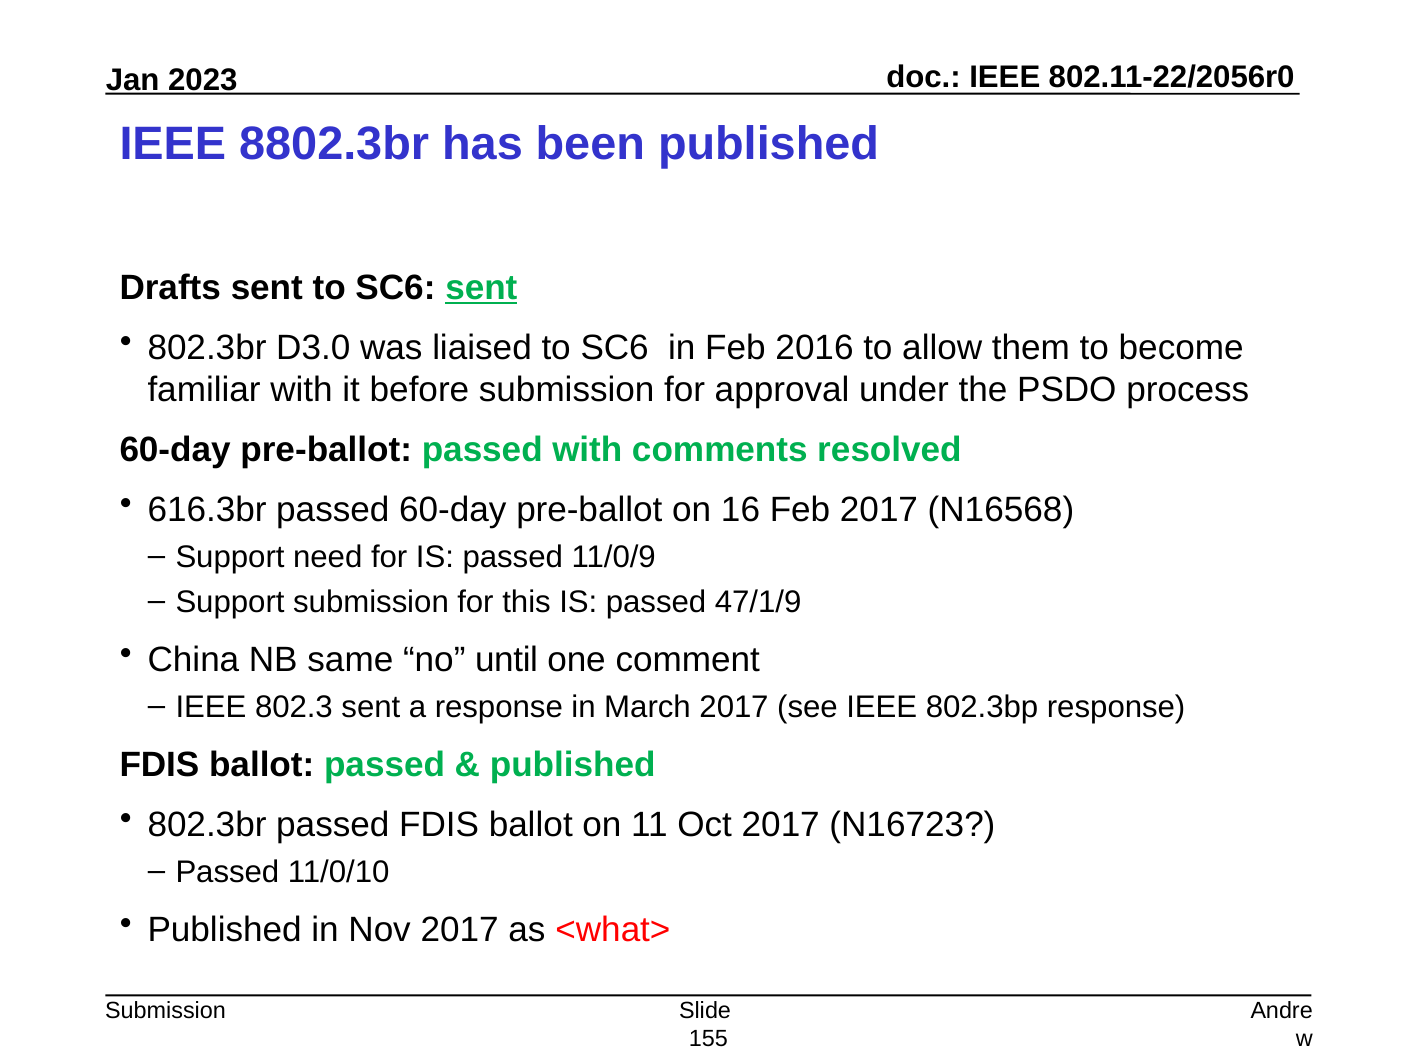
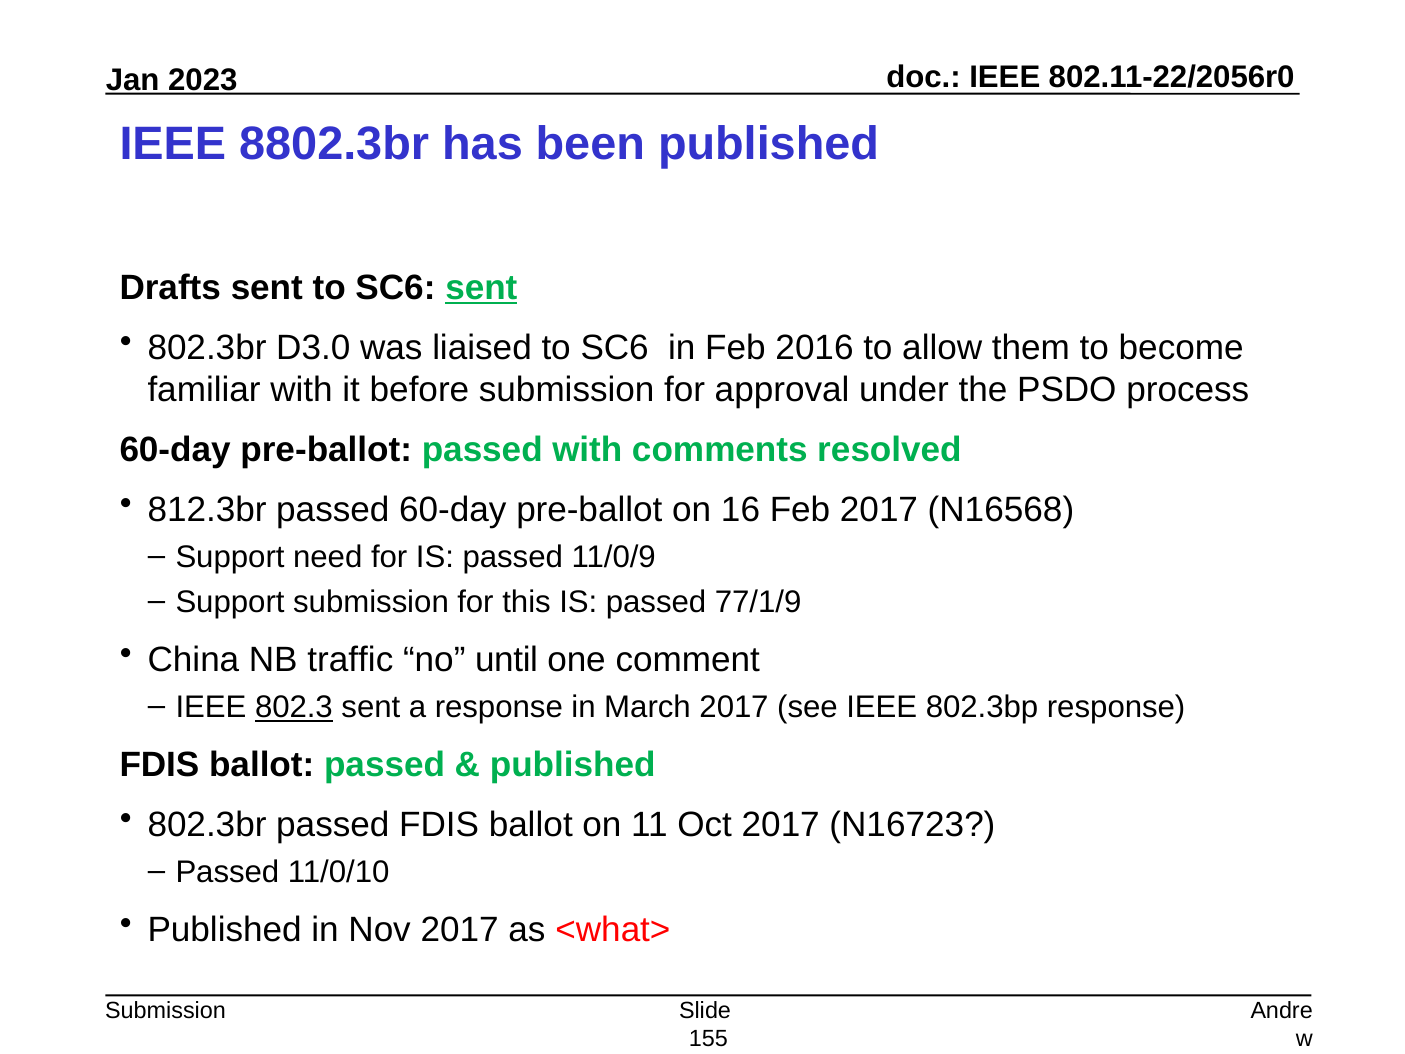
616.3br: 616.3br -> 812.3br (207, 510)
47/1/9: 47/1/9 -> 77/1/9 (758, 602)
same: same -> traffic (350, 660)
802.3 underline: none -> present (294, 707)
